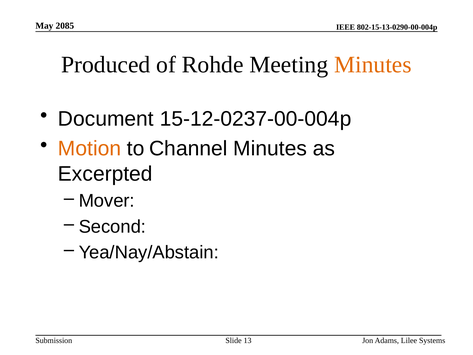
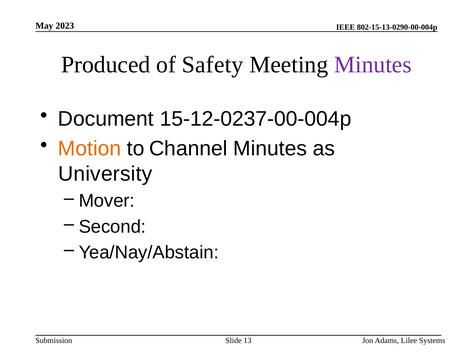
2085: 2085 -> 2023 (65, 26)
Rohde: Rohde -> Safety (213, 65)
Minutes colour: orange -> purple (373, 65)
Excerpted: Excerpted -> University (105, 174)
